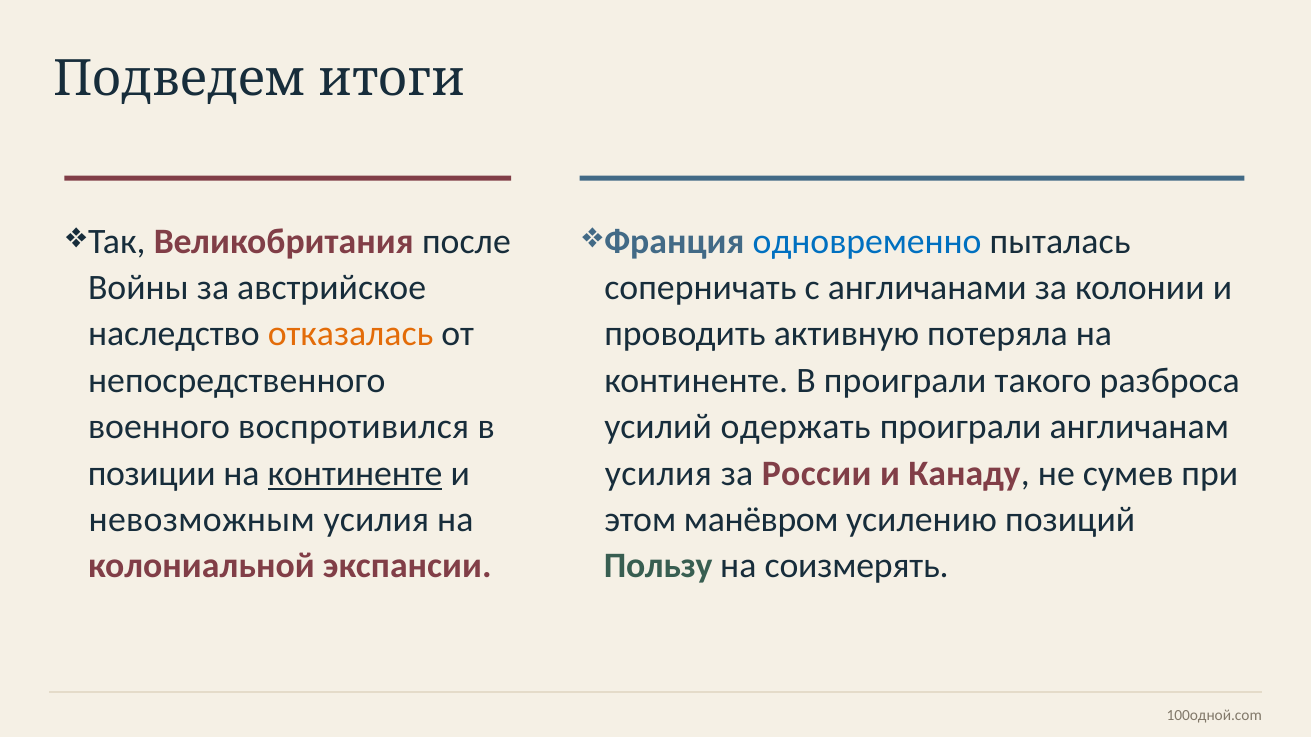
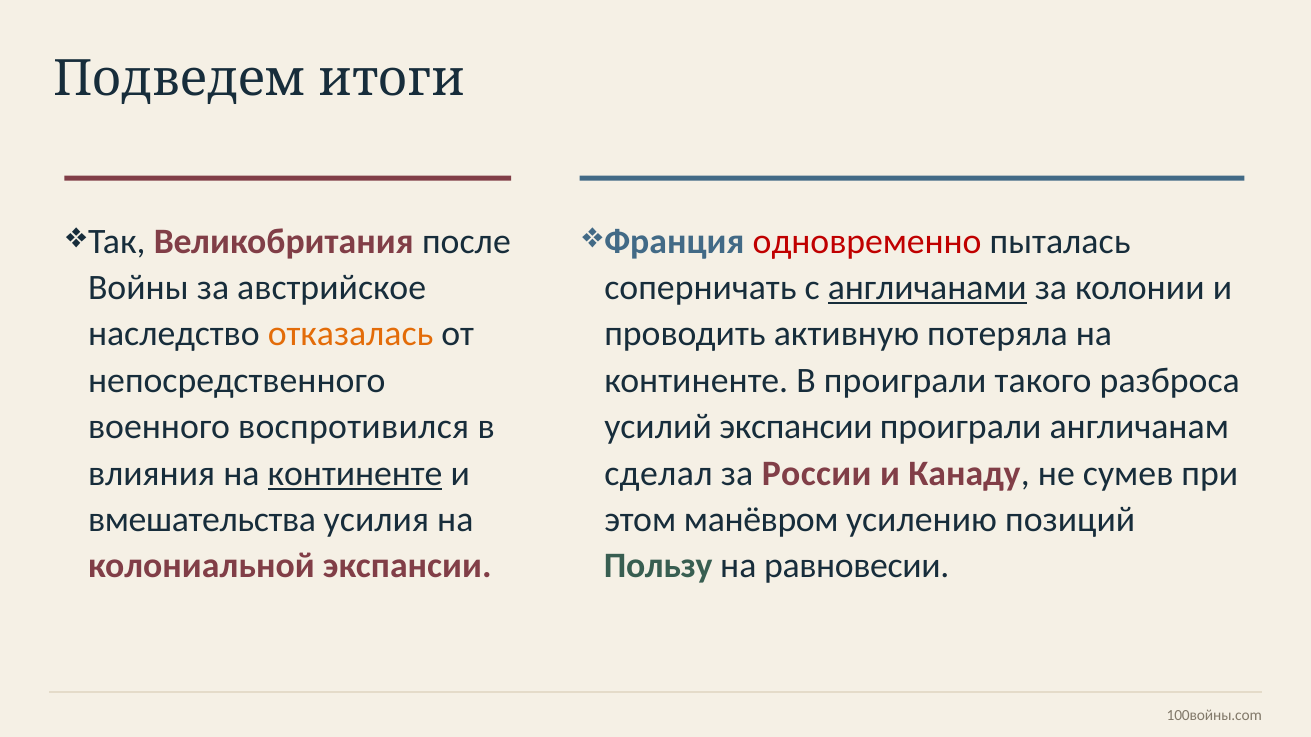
одновременно colour: blue -> red (867, 241)
англичанами underline: none -> present (927, 288)
усилий одержать: одержать -> экспансии (796, 427)
позиции: позиции -> влияния (152, 474)
усилия: усилия -> сделал (658, 474)
невозможным: невозможным -> вмешательства (202, 520)
соизмерять: соизмерять -> равновесии (857, 566)
100одной.com: 100одной.com -> 100войны.com (1214, 715)
